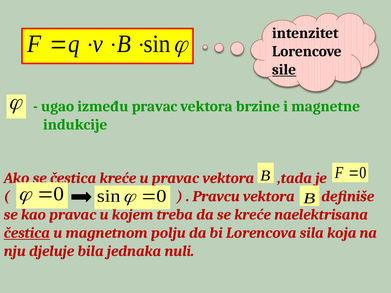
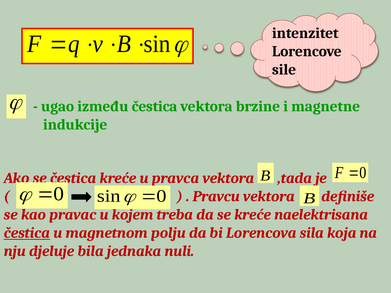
sile underline: present -> none (284, 70)
između pravac: pravac -> čestica (155, 107)
u pravac: pravac -> pravca (175, 178)
